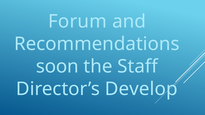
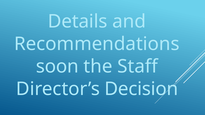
Forum: Forum -> Details (78, 22)
Develop: Develop -> Decision (141, 89)
